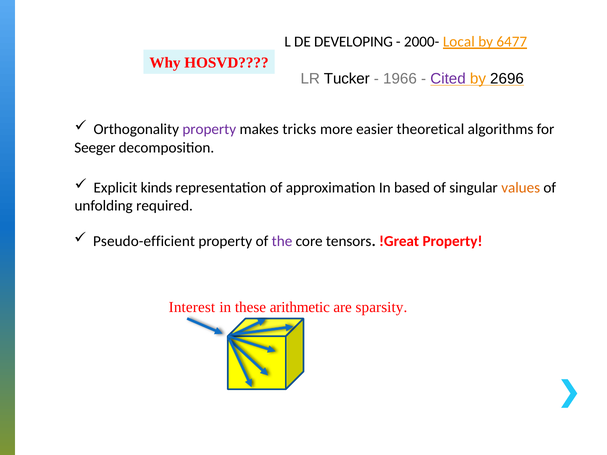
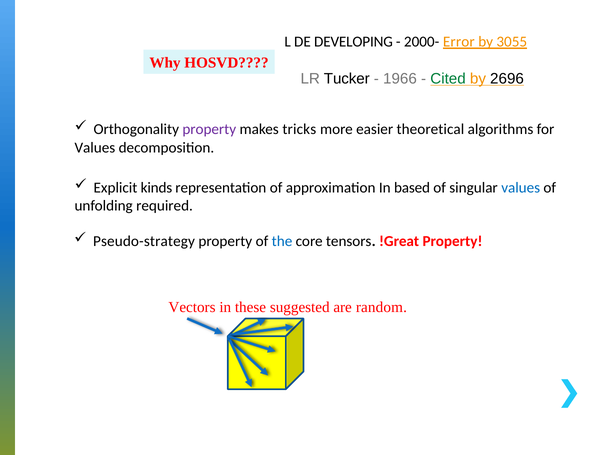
Local: Local -> Error (459, 42)
6477: 6477 -> 3055 (512, 42)
Cited colour: purple -> green (448, 79)
Seeger: Seeger -> Values (95, 148)
values colour: orange -> blue (521, 188)
Pseudo-efficient: Pseudo-efficient -> Pseudo-strategy (144, 242)
the colour: purple -> blue (282, 242)
Interest: Interest -> Vectors (192, 307)
arithmetic: arithmetic -> suggested (300, 307)
sparsity: sparsity -> random (381, 307)
